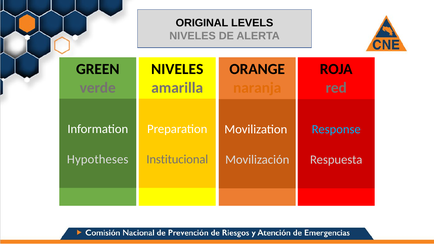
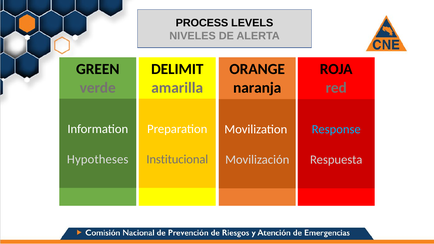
ORIGINAL: ORIGINAL -> PROCESS (202, 23)
NIVELES: NIVELES -> DELIMIT (177, 69)
naranja colour: orange -> black (257, 88)
